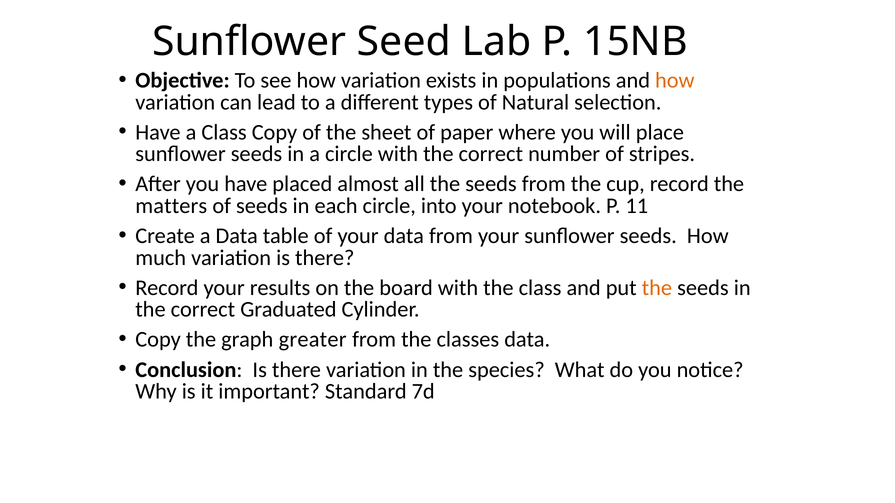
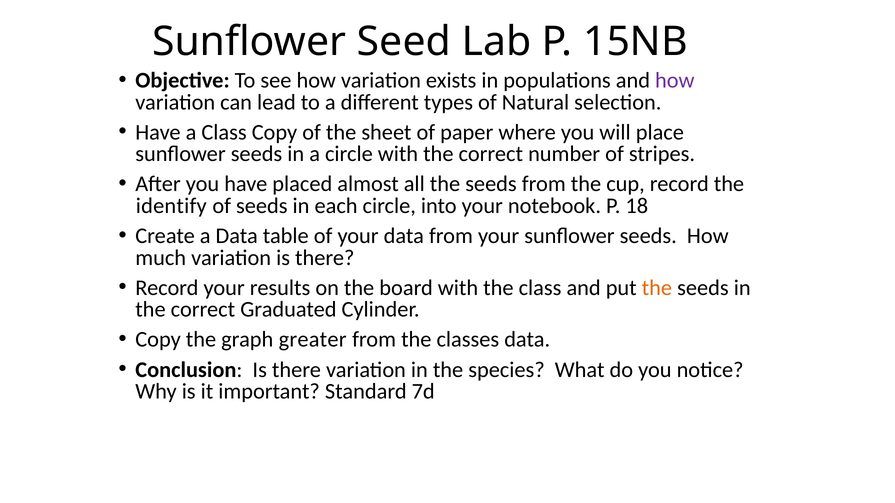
how colour: orange -> purple (675, 80)
matters: matters -> identify (171, 206)
11: 11 -> 18 (637, 206)
